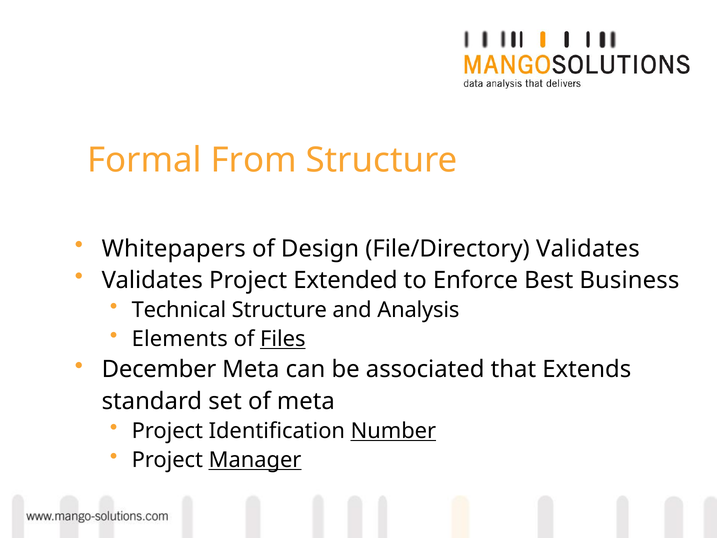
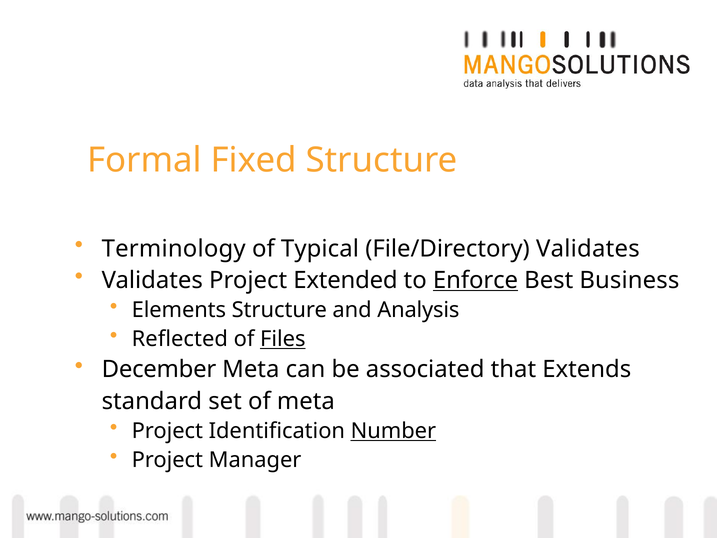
From: From -> Fixed (254, 160)
Whitepapers: Whitepapers -> Terminology (174, 249)
Design: Design -> Typical (320, 249)
Enforce underline: none -> present (476, 280)
Technical: Technical -> Elements (179, 310)
Elements: Elements -> Reflected (180, 339)
Manager underline: present -> none (255, 460)
